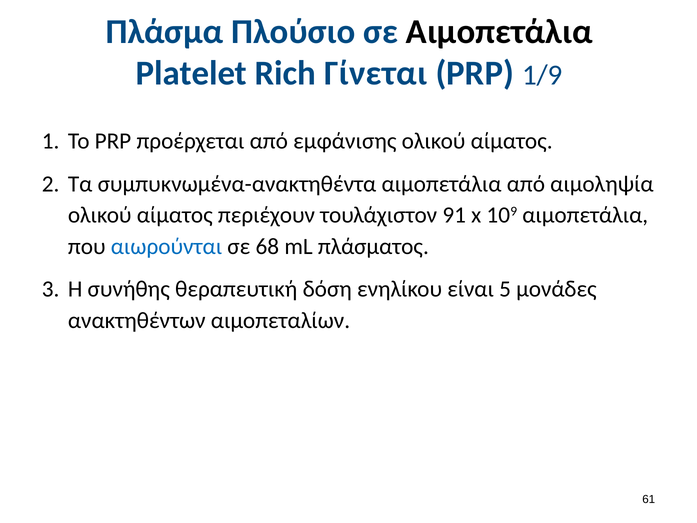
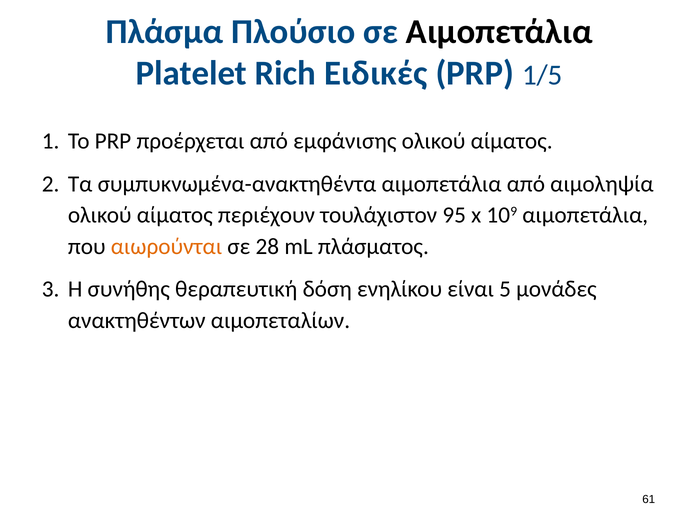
Γίνεται: Γίνεται -> Ειδικές (376, 73)
1/9: 1/9 -> 1/5 (542, 75)
91: 91 -> 95 (454, 215)
αιωρούνται colour: blue -> orange (166, 246)
68: 68 -> 28 (267, 246)
